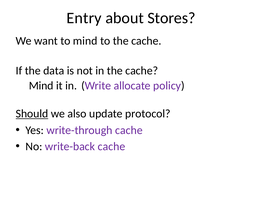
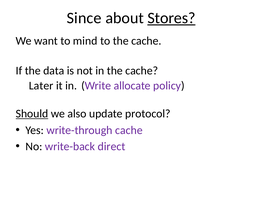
Entry: Entry -> Since (84, 18)
Stores underline: none -> present (171, 18)
Mind: Mind -> Later (41, 85)
write-back cache: cache -> direct (112, 146)
